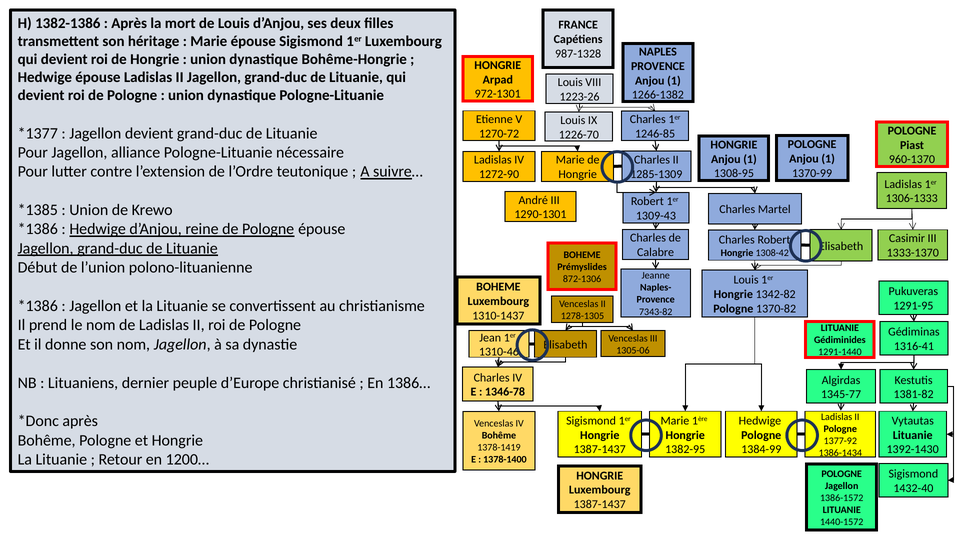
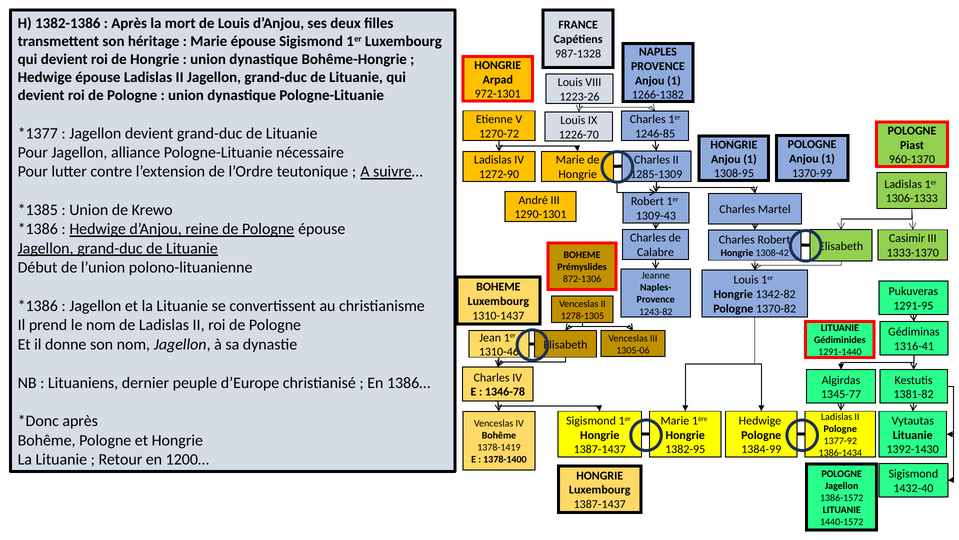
7343-82: 7343-82 -> 1243-82 (656, 311)
